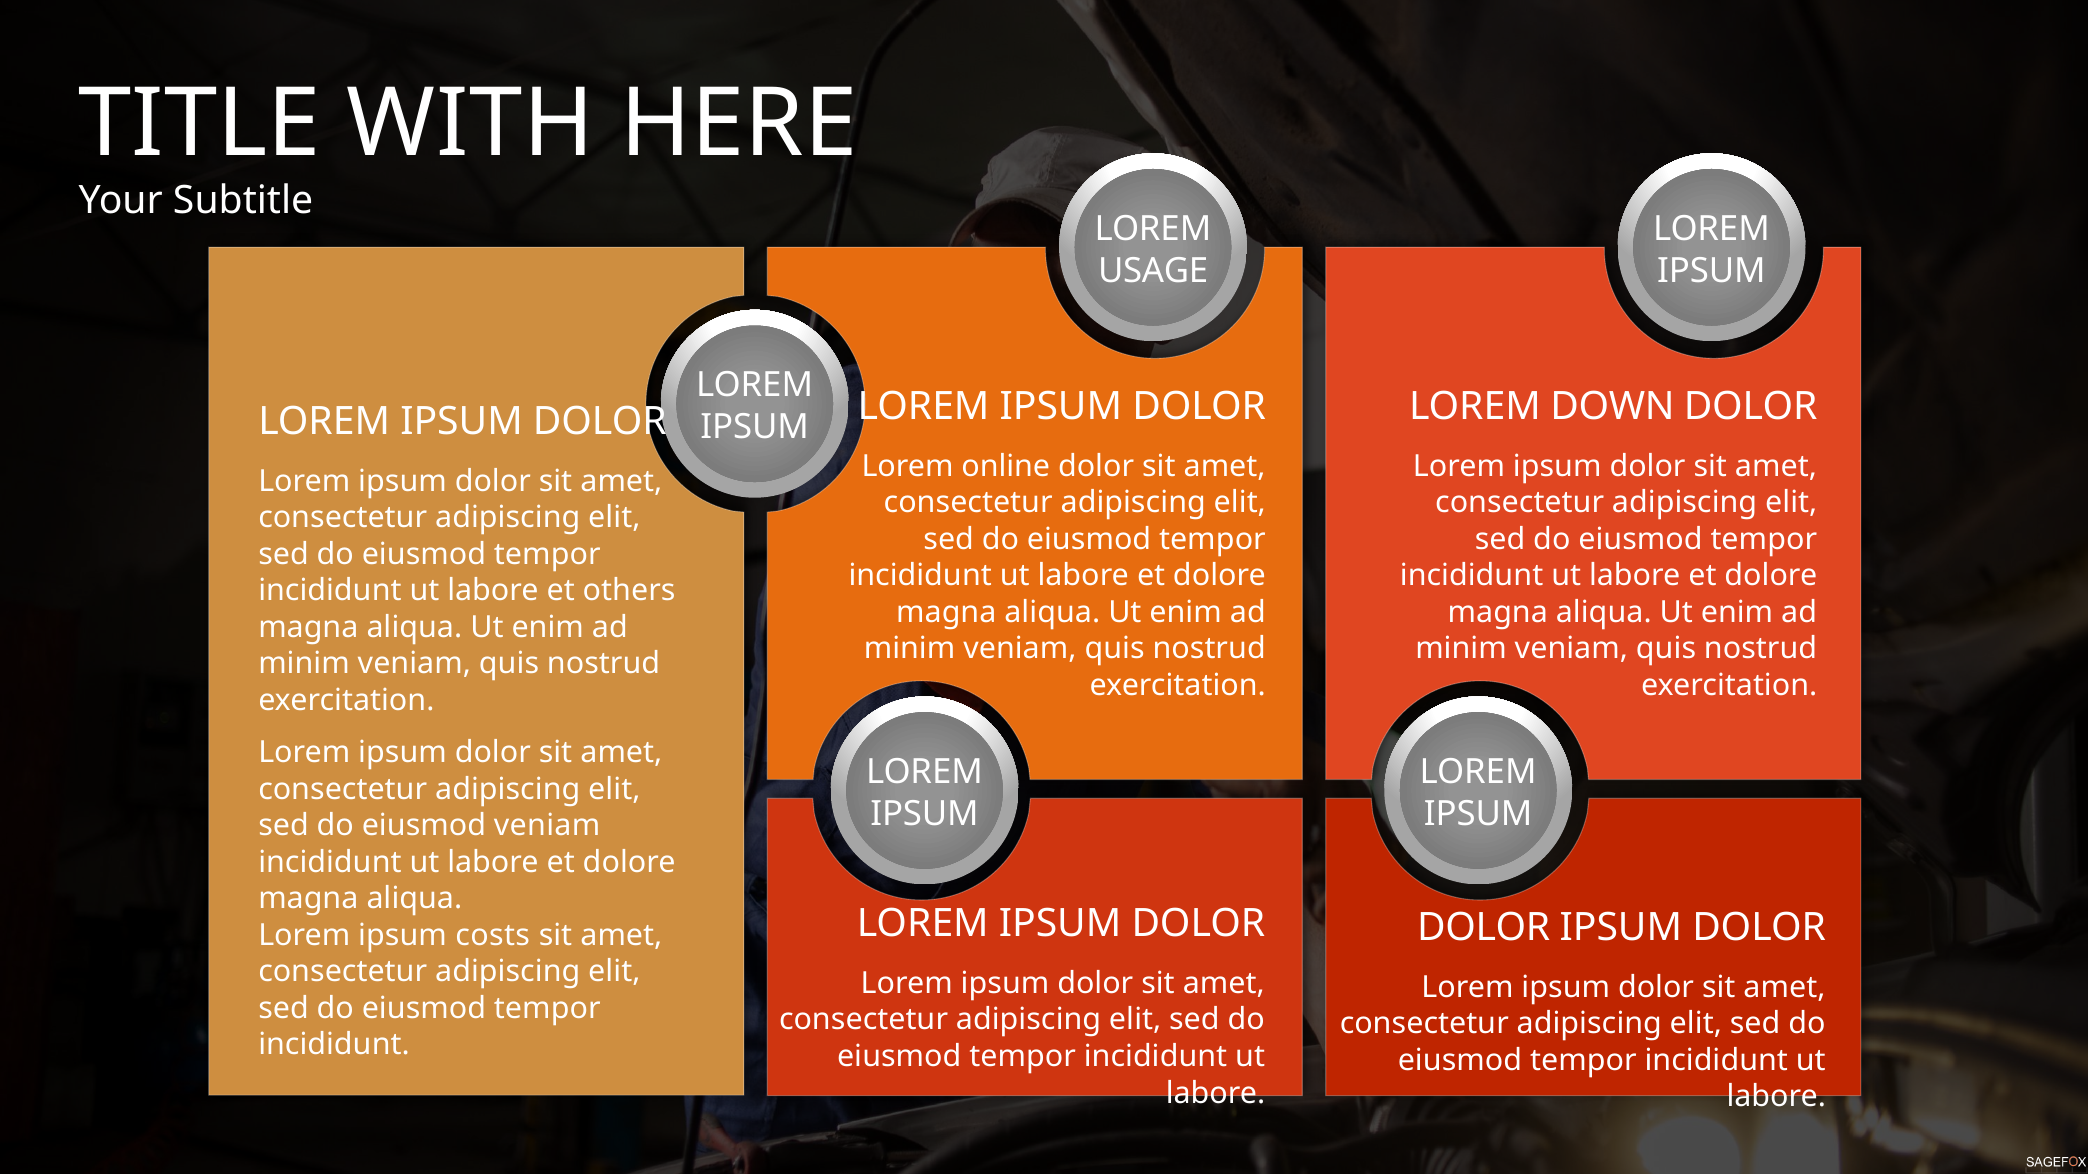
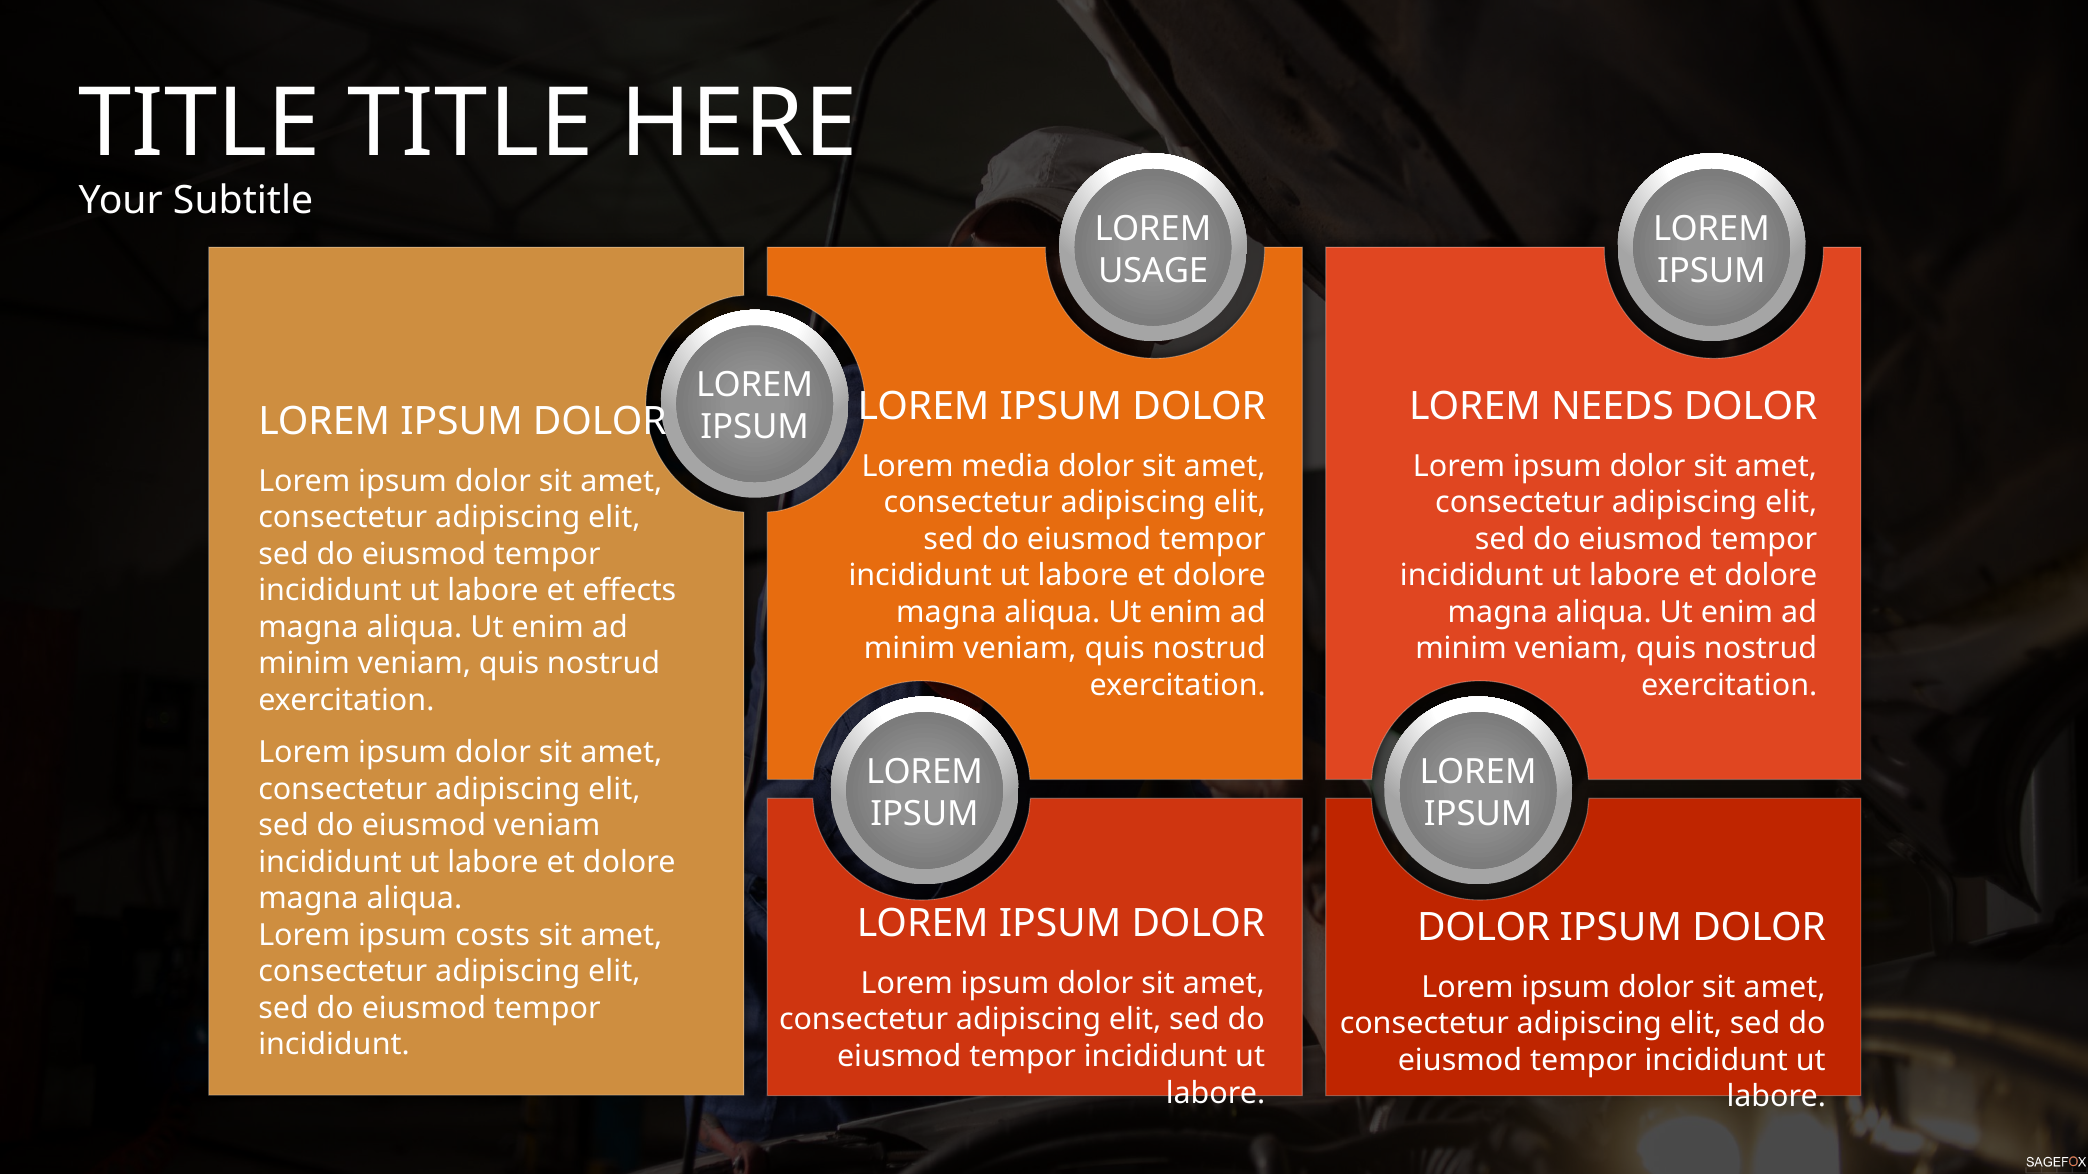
TITLE WITH: WITH -> TITLE (470, 124)
DOWN: DOWN -> NEEDS (1612, 407)
online: online -> media (1006, 466)
others: others -> effects (629, 591)
